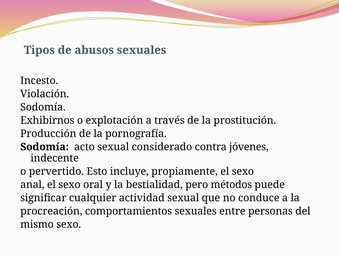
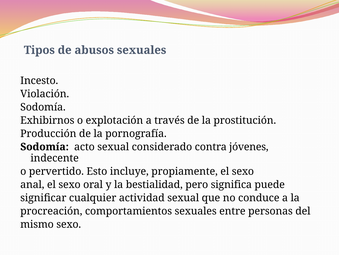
métodos: métodos -> significa (231, 184)
